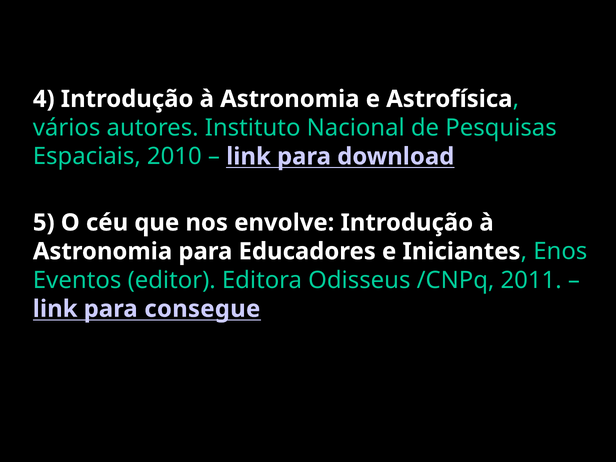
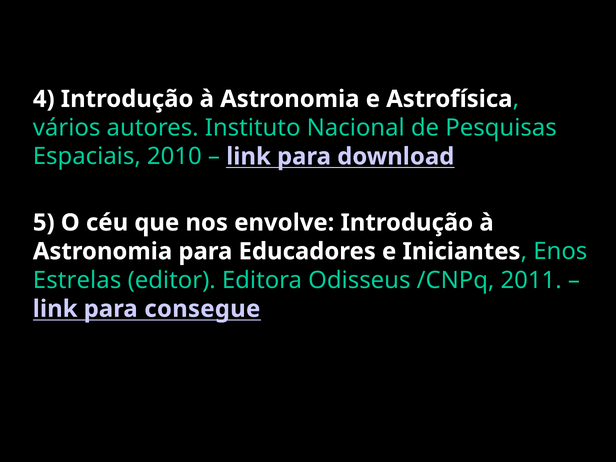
Eventos: Eventos -> Estrelas (77, 280)
